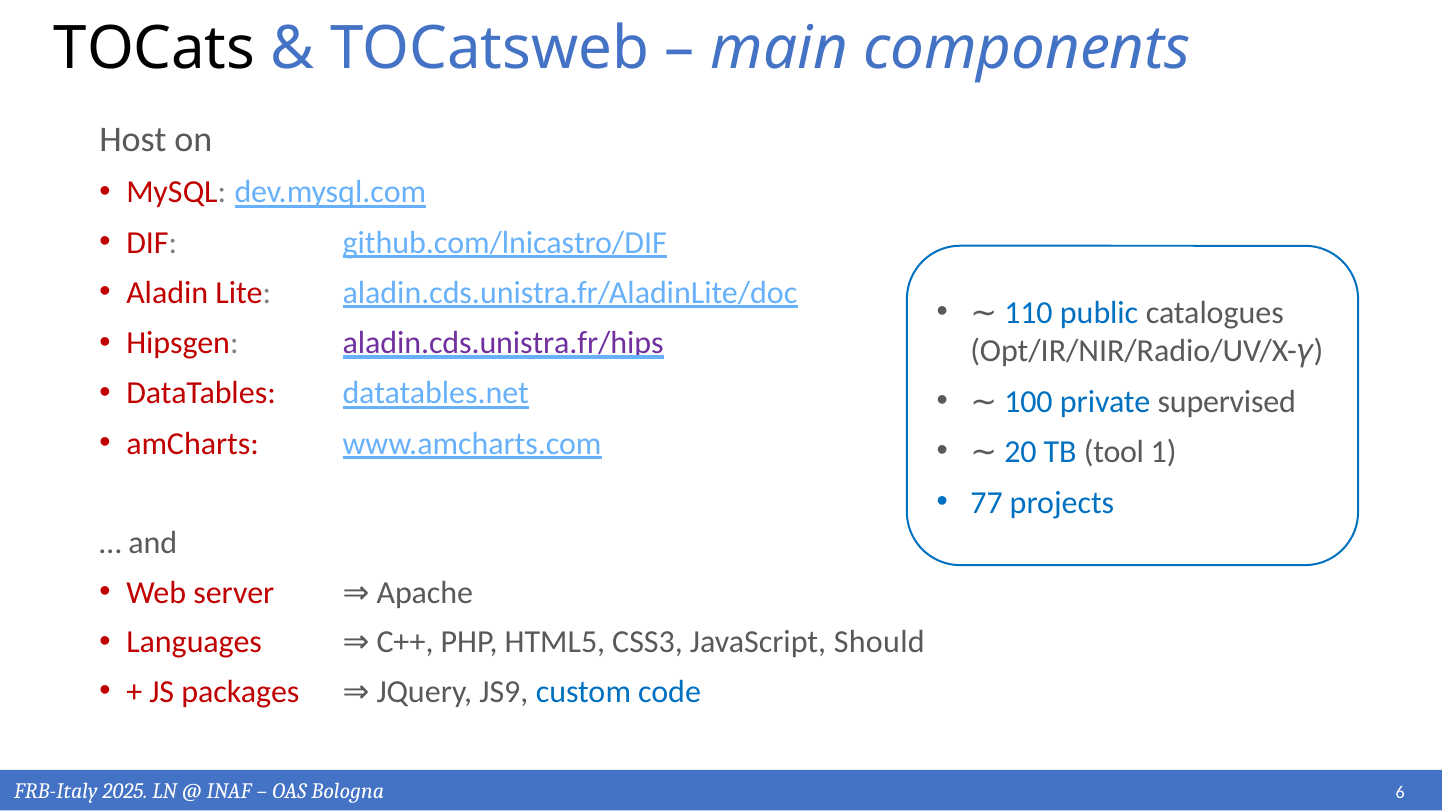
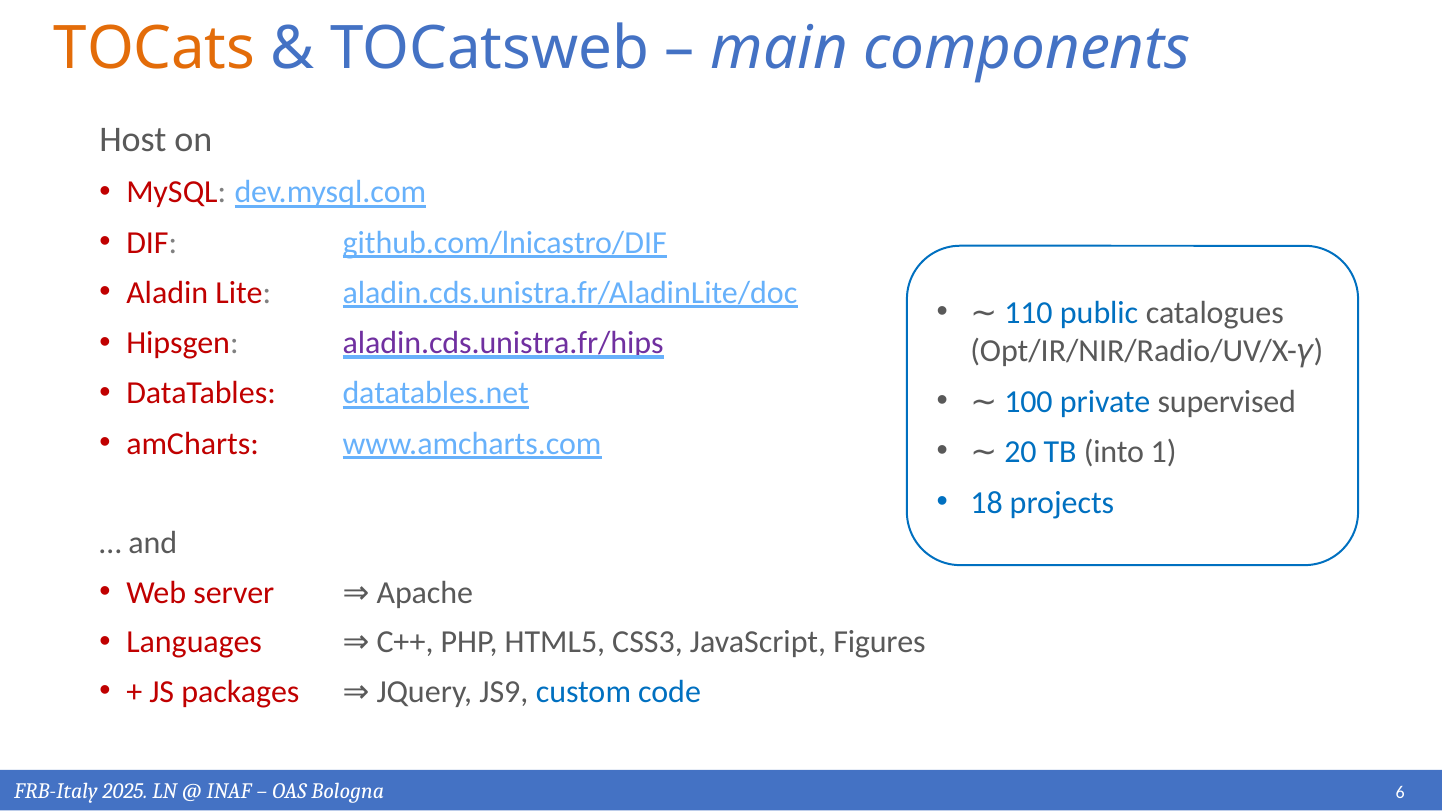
TOCats colour: black -> orange (154, 48)
tool: tool -> into (1114, 452)
77: 77 -> 18 (987, 503)
Should: Should -> Figures (880, 642)
